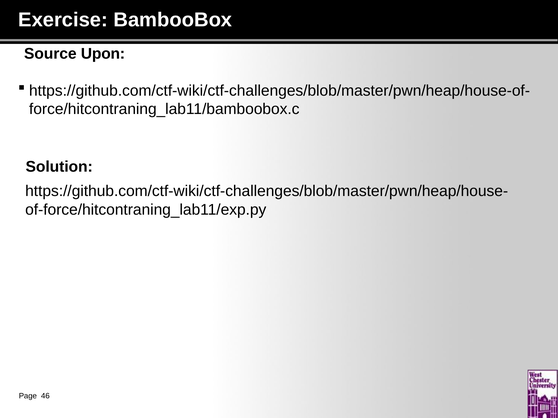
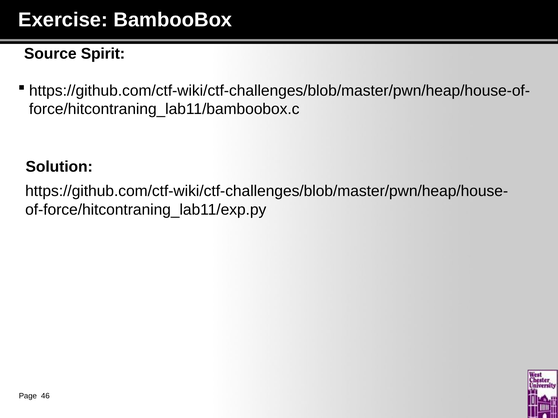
Upon: Upon -> Spirit (103, 54)
